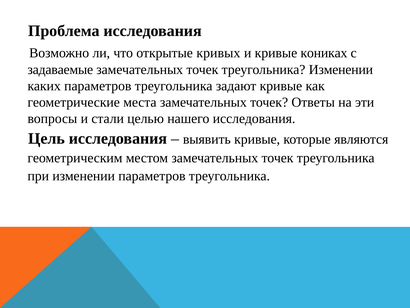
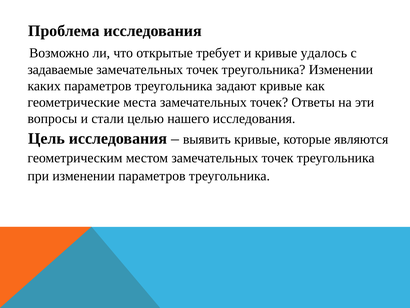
кривых: кривых -> требует (218, 53)
кониках: кониках -> удалось (324, 53)
